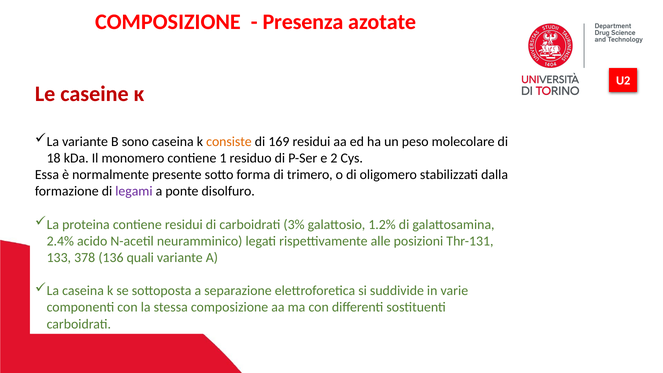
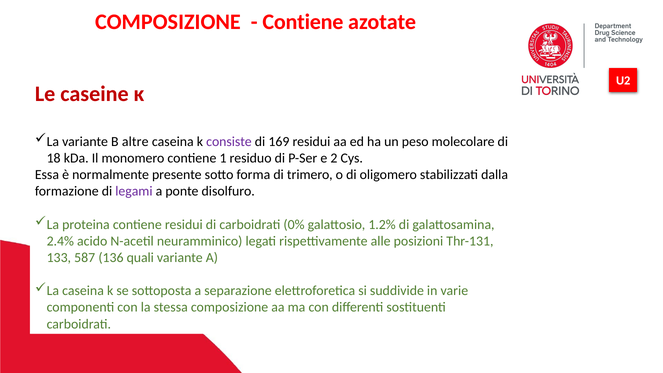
Presenza: Presenza -> Contiene (303, 22)
sono: sono -> altre (135, 142)
consiste colour: orange -> purple (229, 142)
3%: 3% -> 0% (294, 224)
378: 378 -> 587 (85, 258)
